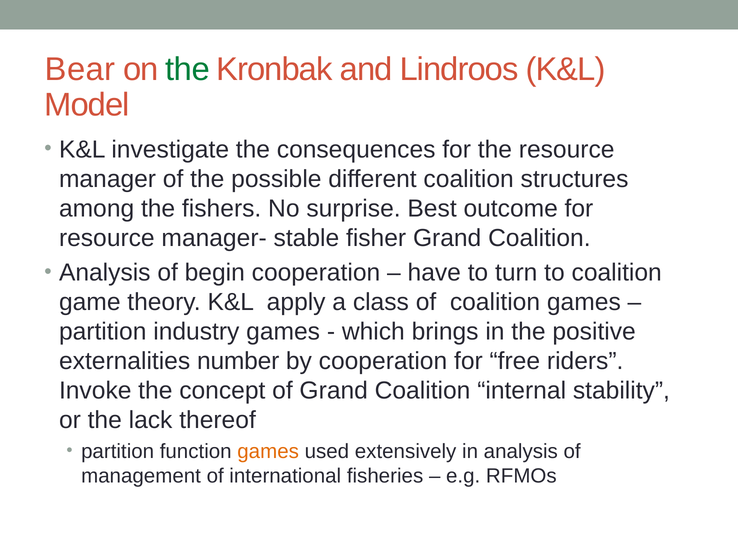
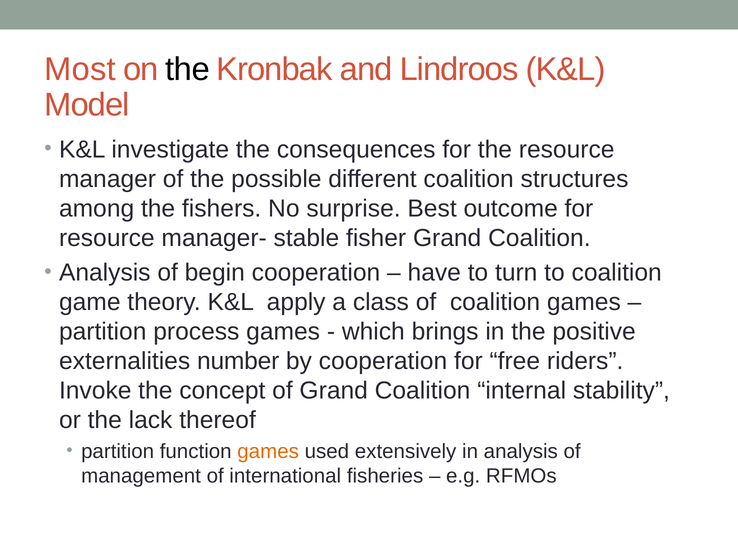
Bear: Bear -> Most (80, 70)
the colour: green -> black (188, 70)
industry: industry -> process (196, 331)
